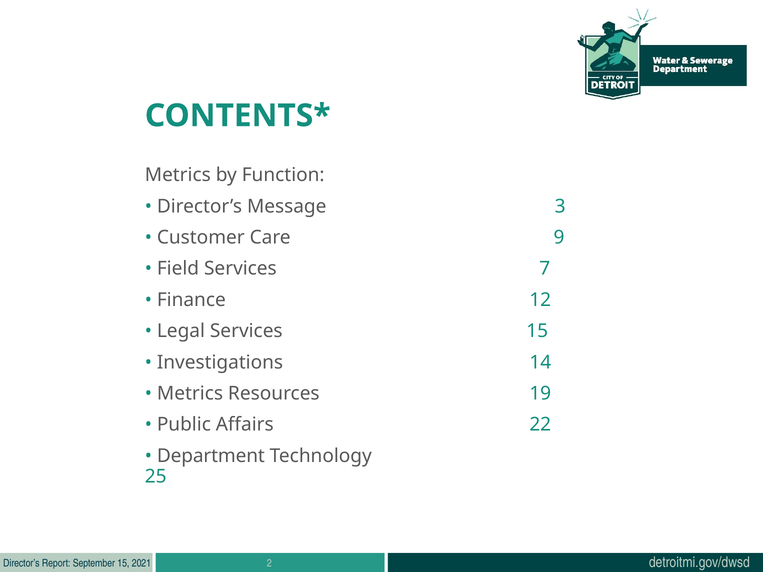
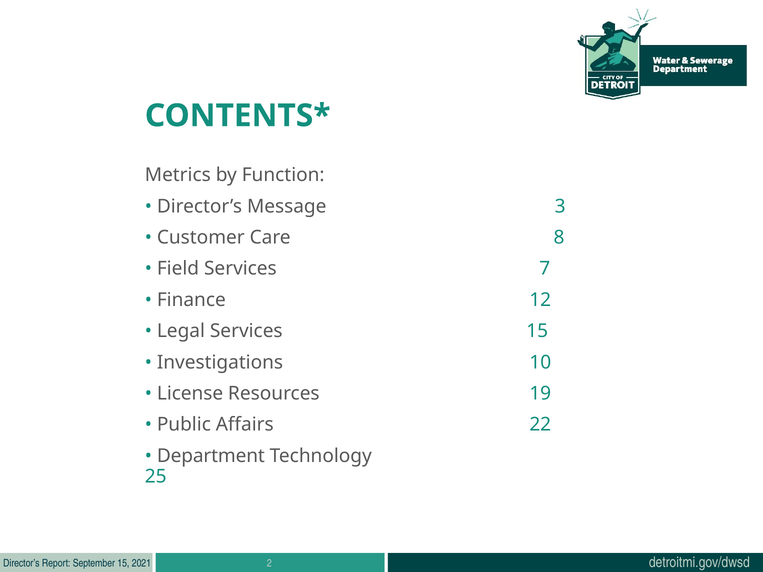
9: 9 -> 8 (559, 238)
14: 14 -> 10 (540, 362)
Metrics: Metrics -> License (190, 394)
